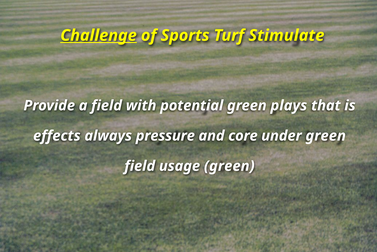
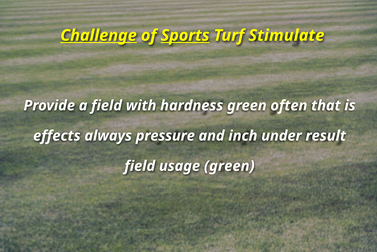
Sports underline: none -> present (185, 35)
potential: potential -> hardness (192, 105)
plays: plays -> often (289, 105)
core: core -> inch (243, 135)
under green: green -> result (326, 135)
